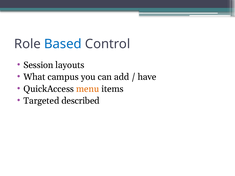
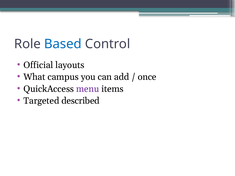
Session: Session -> Official (38, 65)
have: have -> once (147, 77)
menu colour: orange -> purple (88, 89)
